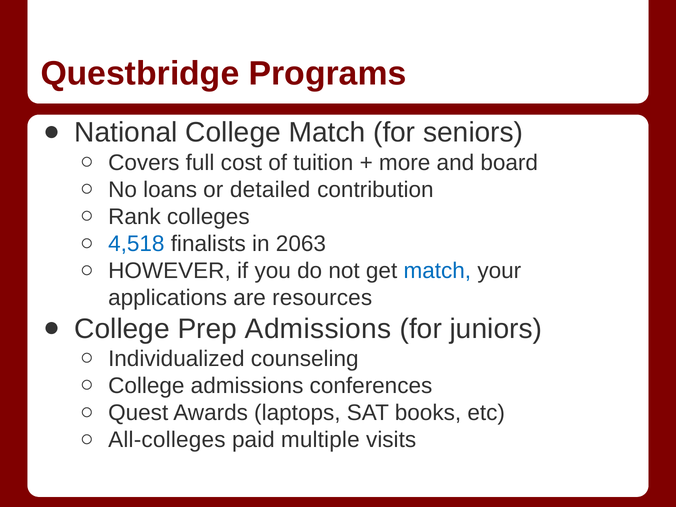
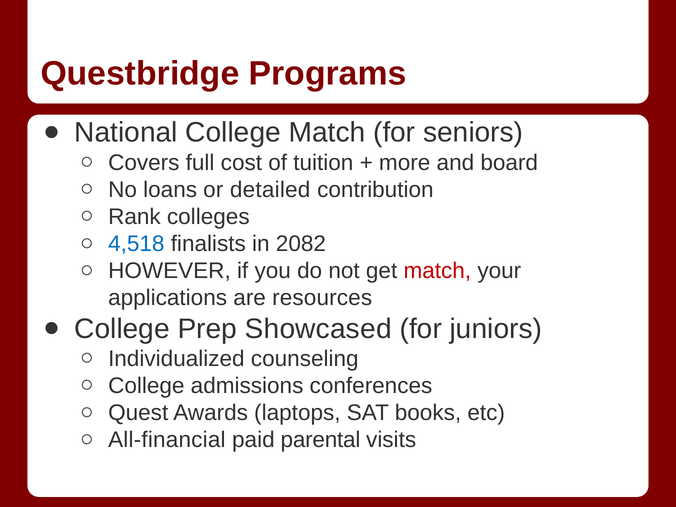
2063: 2063 -> 2082 (301, 244)
match colour: blue -> red (437, 271)
Prep Admissions: Admissions -> Showcased (318, 329)
All-colleges: All-colleges -> All-financial (167, 440)
multiple: multiple -> parental (320, 440)
